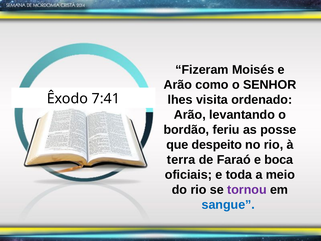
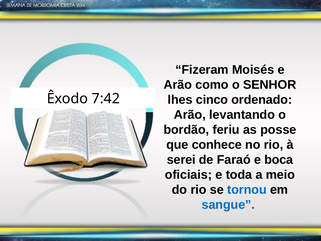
visita: visita -> cinco (212, 100)
7:41: 7:41 -> 7:42 (106, 99)
despeito: despeito -> conhece (217, 145)
terra: terra -> serei (181, 160)
tornou colour: purple -> blue (247, 190)
